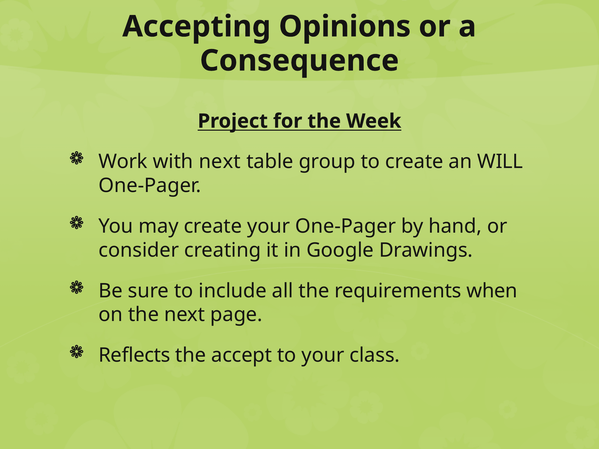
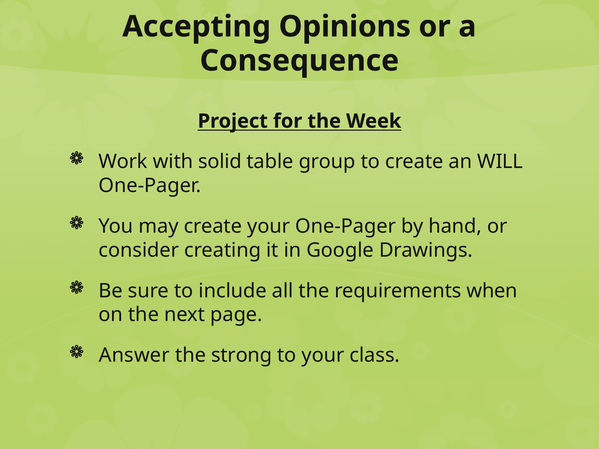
with next: next -> solid (220, 162)
Reflects: Reflects -> Answer (134, 356)
accept: accept -> strong (242, 356)
